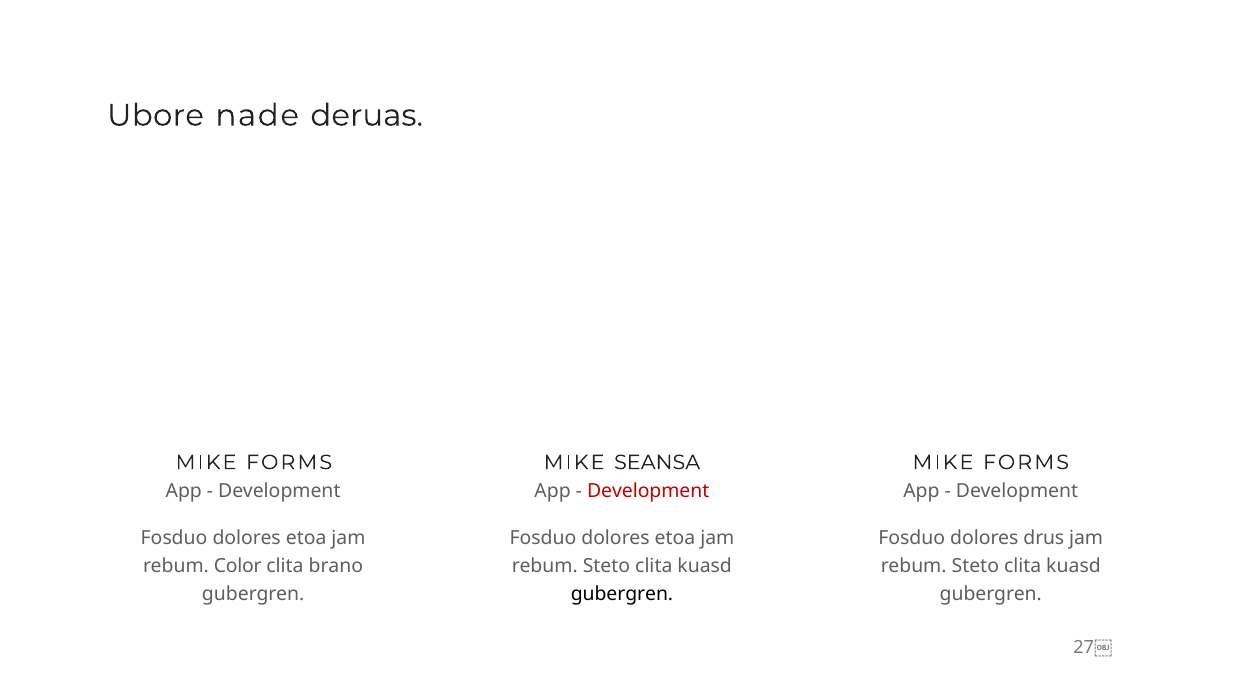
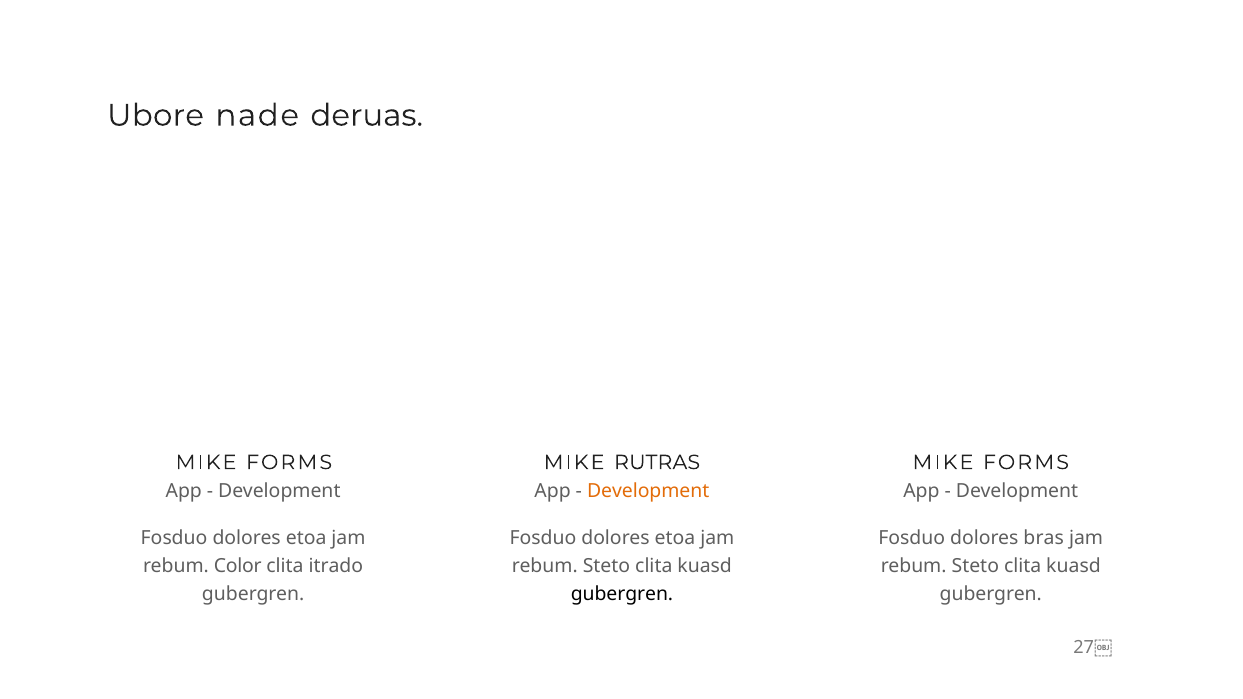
SEANSA: SEANSA -> RUTRAS (657, 462)
Development colour: red -> orange (648, 492)
drus: drus -> bras (1044, 538)
brano: brano -> itrado (336, 566)
